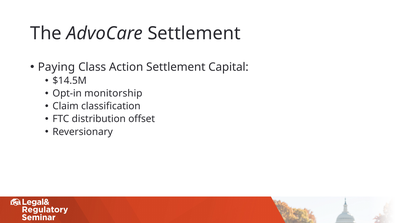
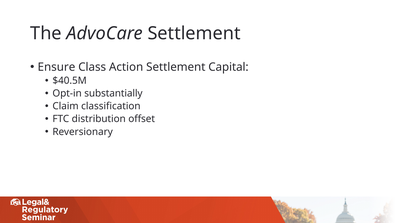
Paying: Paying -> Ensure (56, 67)
$14.5M: $14.5M -> $40.5M (70, 81)
monitorship: monitorship -> substantially (113, 93)
